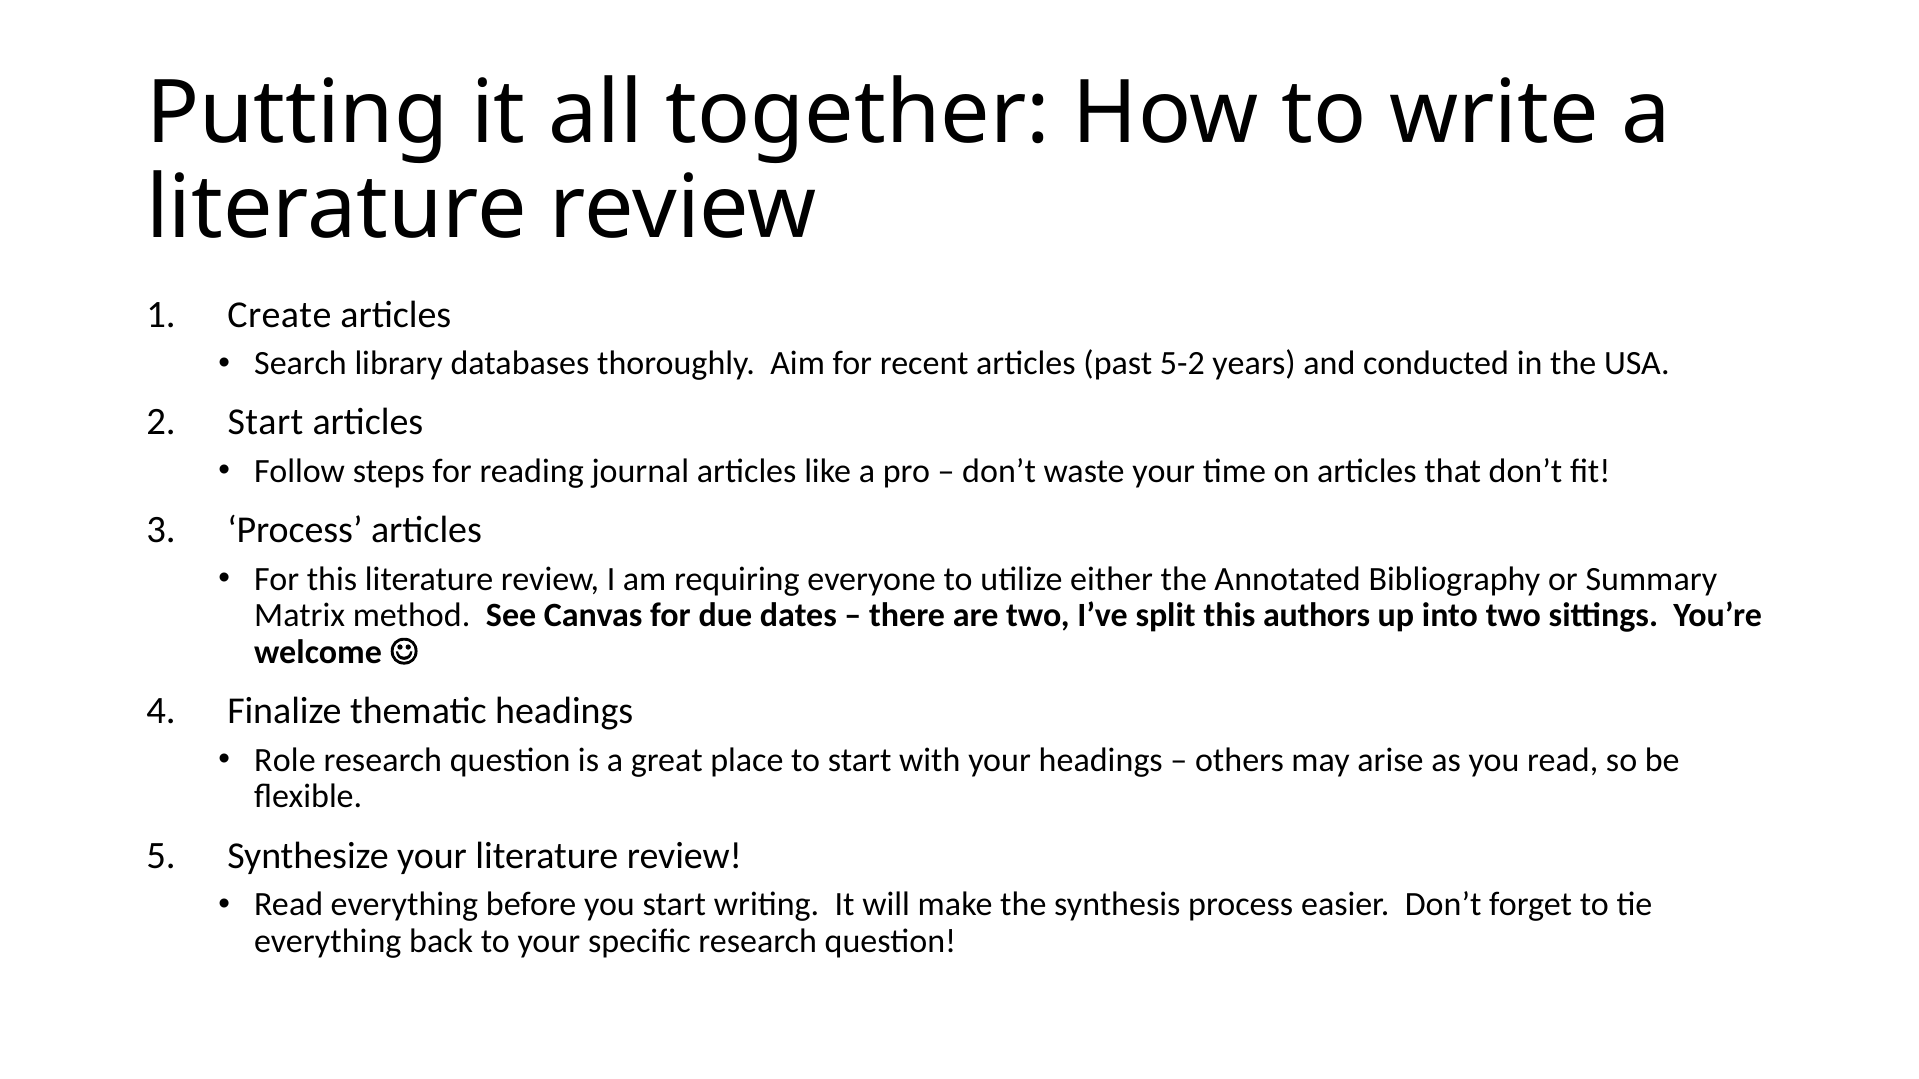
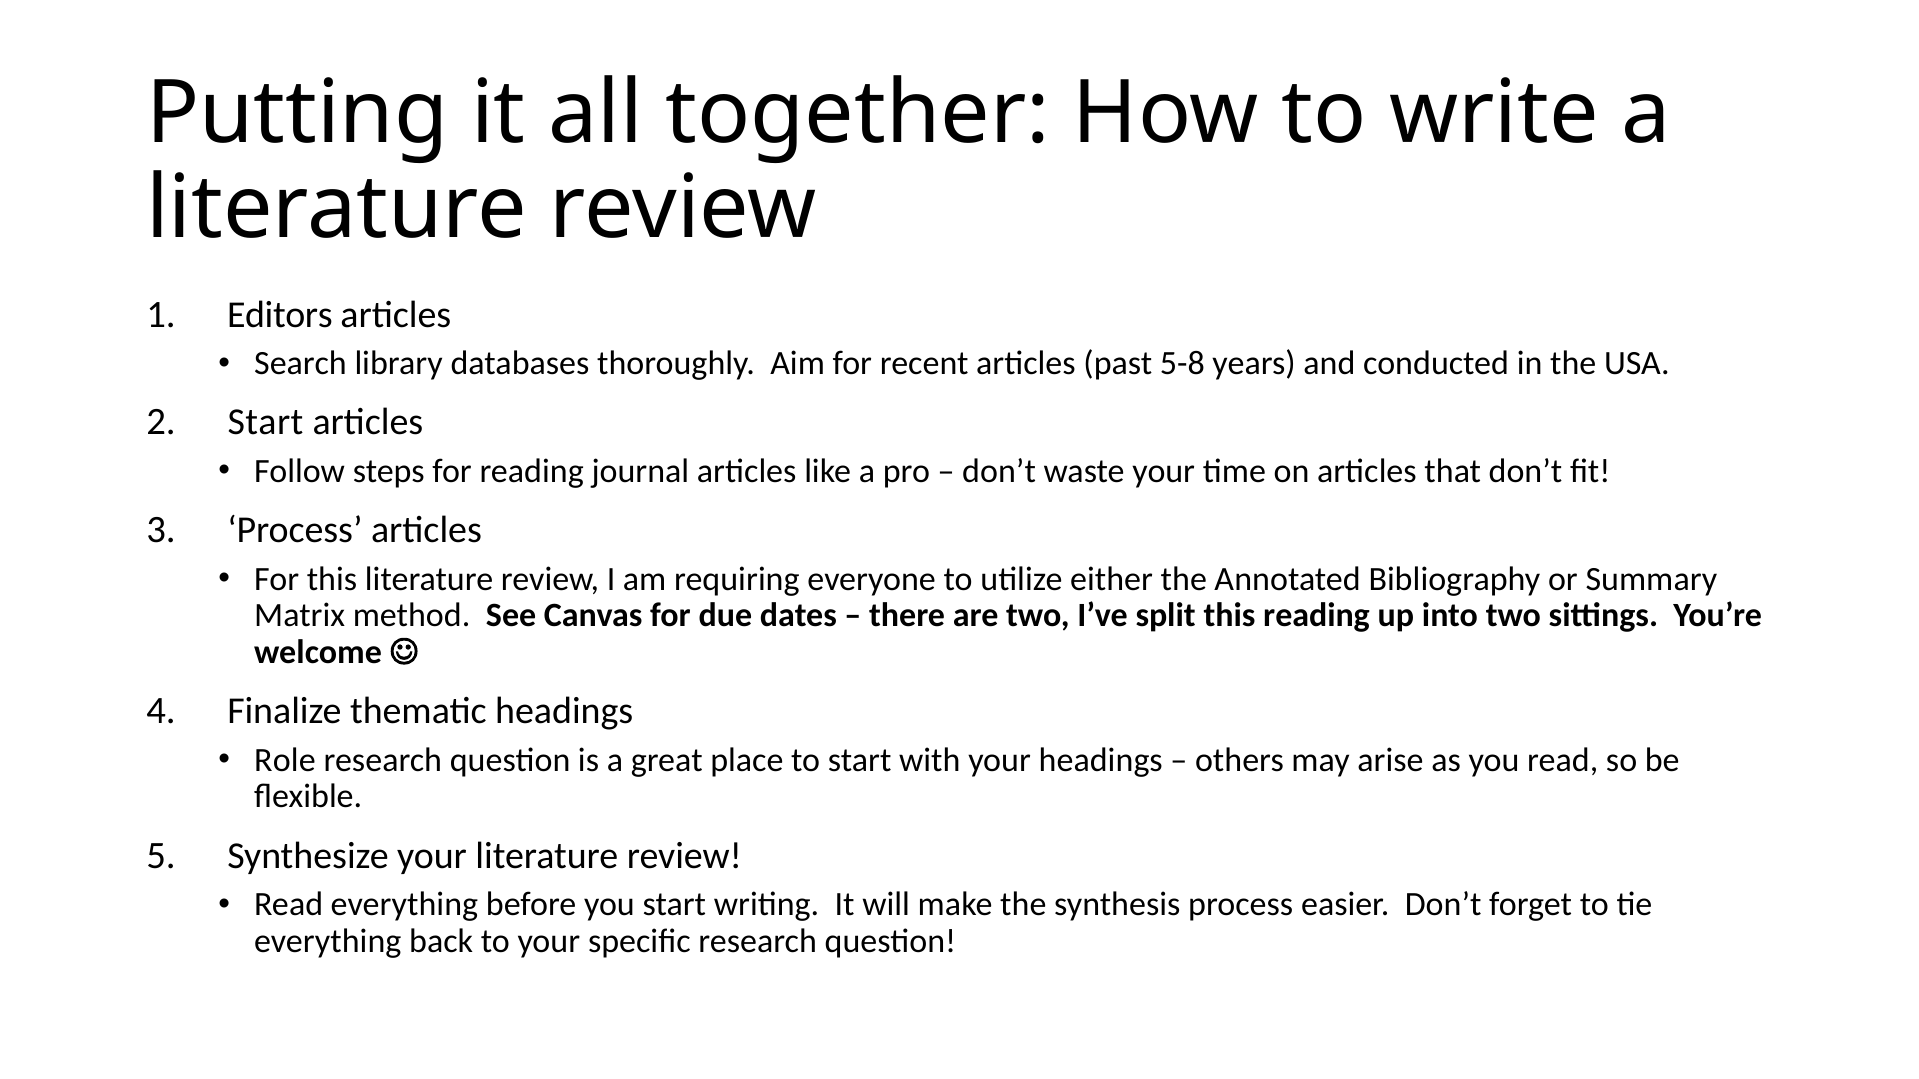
Create: Create -> Editors (280, 315)
5-2: 5-2 -> 5-8 (1182, 364)
this authors: authors -> reading (1317, 616)
